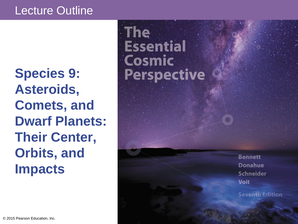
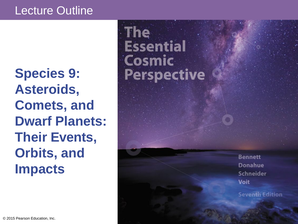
Center: Center -> Events (74, 137)
